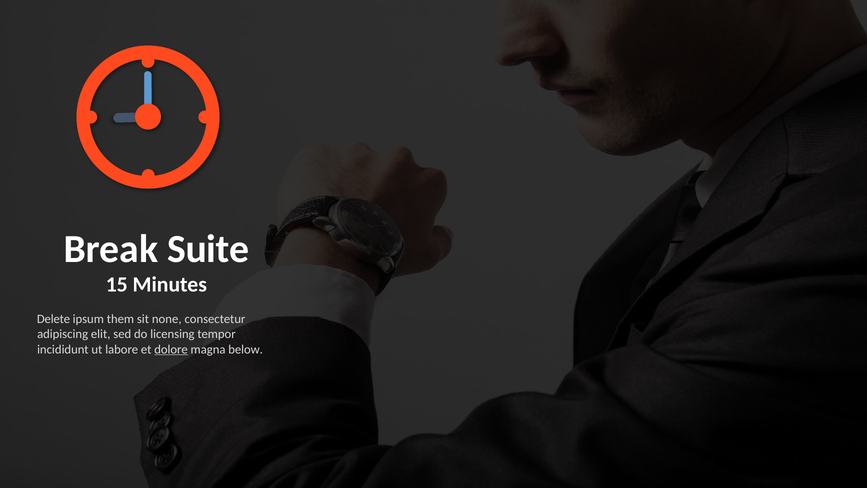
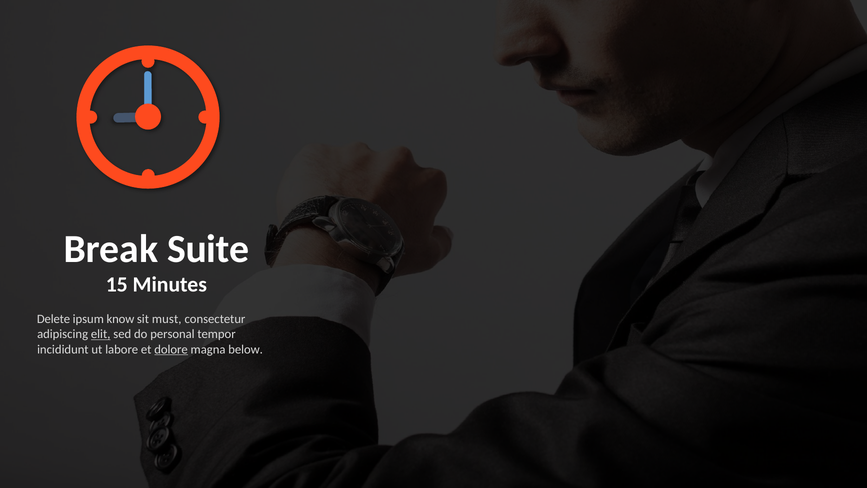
them: them -> know (120, 319)
none: none -> must (167, 319)
elit underline: none -> present (101, 334)
licensing: licensing -> personal (172, 334)
